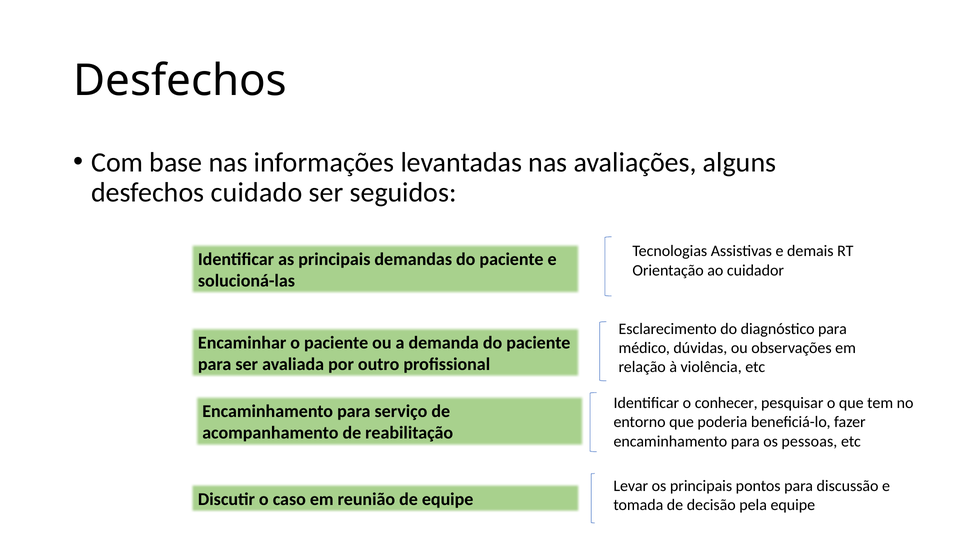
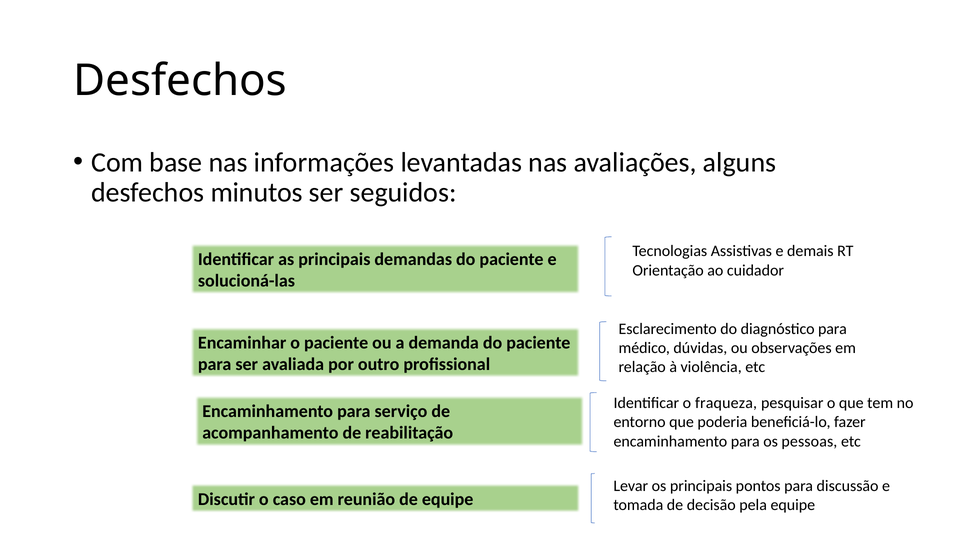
cuidado: cuidado -> minutos (257, 193)
conhecer: conhecer -> fraqueza (726, 403)
